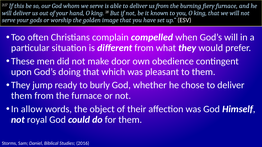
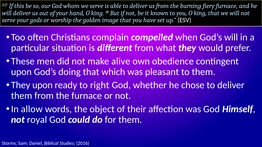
door: door -> alive (121, 61)
They jump: jump -> upon (42, 85)
burly: burly -> right (100, 85)
